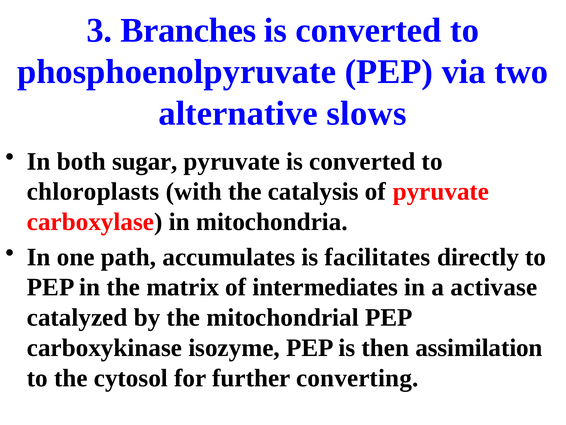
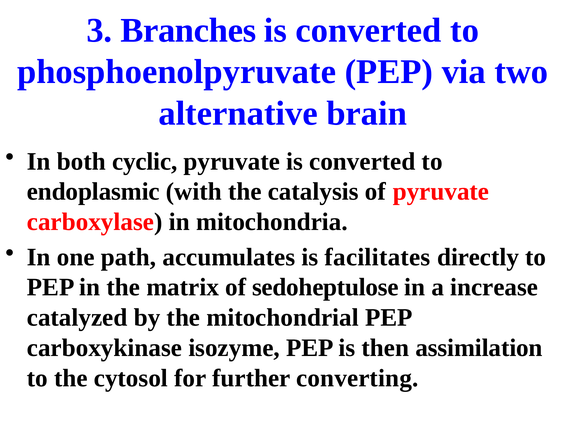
slows: slows -> brain (367, 113)
sugar: sugar -> cyclic (145, 161)
chloroplasts: chloroplasts -> endoplasmic (93, 191)
intermediates: intermediates -> sedoheptulose (325, 287)
activase: activase -> increase (494, 287)
